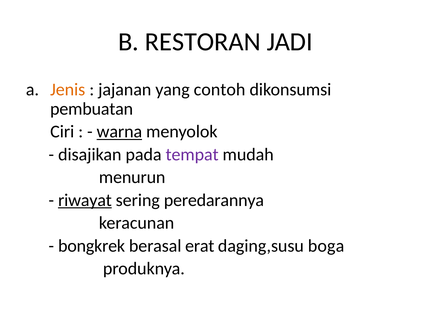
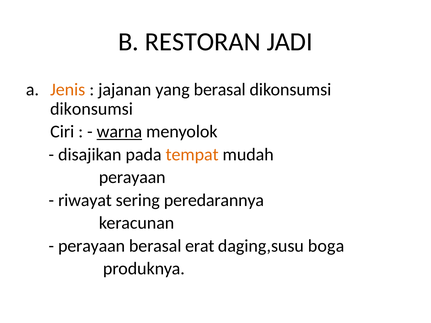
yang contoh: contoh -> berasal (220, 90)
pembuatan: pembuatan -> dikonsumsi (91, 109)
tempat colour: purple -> orange (192, 155)
menurun: menurun -> perayaan (132, 178)
riwayat underline: present -> none (85, 200)
bongkrek: bongkrek -> perayaan (92, 246)
